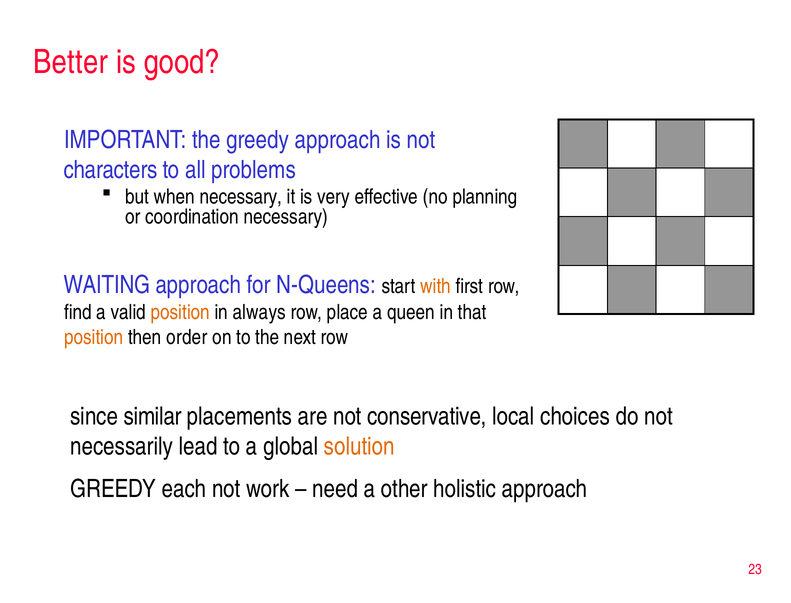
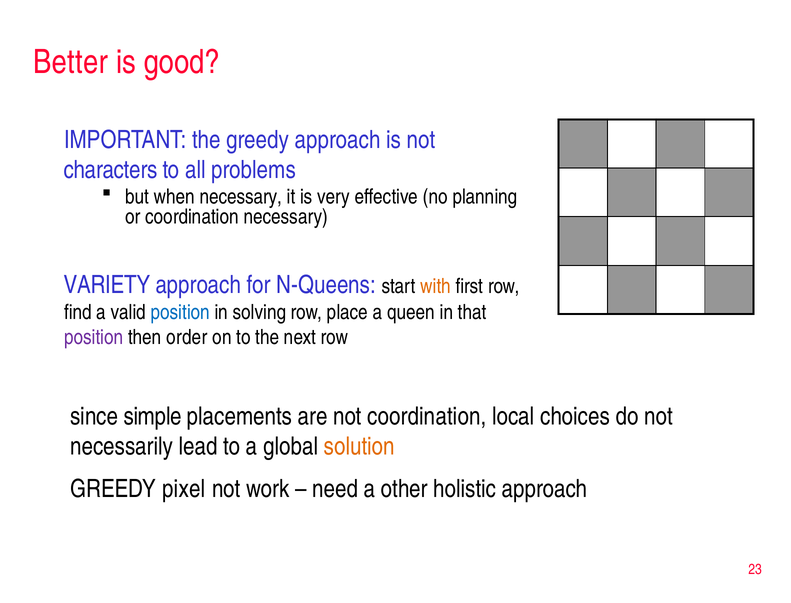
WAITING: WAITING -> VARIETY (107, 285)
position colour: orange -> blue (180, 312)
always: always -> solving (259, 312)
position colour: orange -> purple (94, 337)
similar: similar -> simple (153, 416)
not conservative: conservative -> coordination (427, 416)
each: each -> pixel (184, 489)
